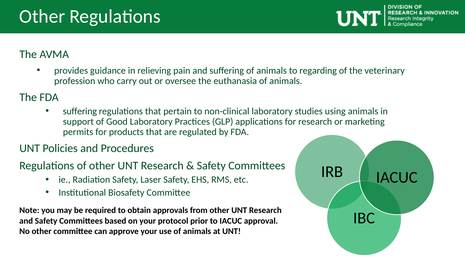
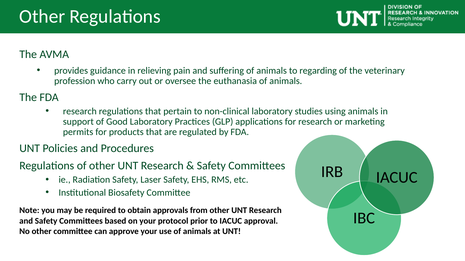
suffering: suffering -> research (80, 111)
